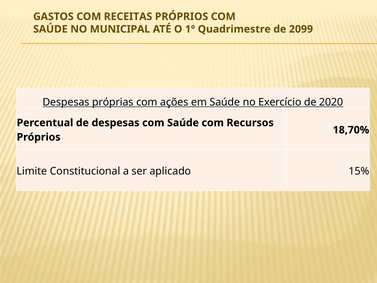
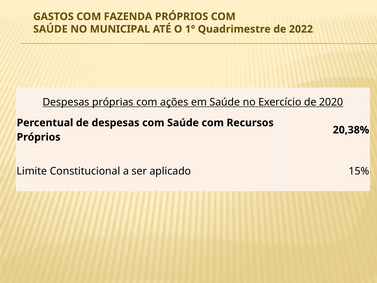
RECEITAS: RECEITAS -> FAZENDA (128, 17)
2099: 2099 -> 2022 (301, 29)
18,70%: 18,70% -> 20,38% (351, 130)
